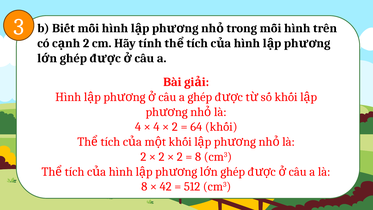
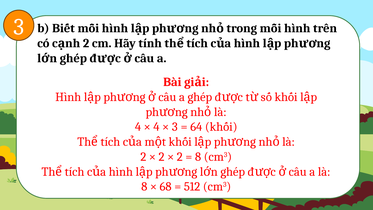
2: 2 -> 3 (175, 127)
42: 42 -> 68 (166, 186)
